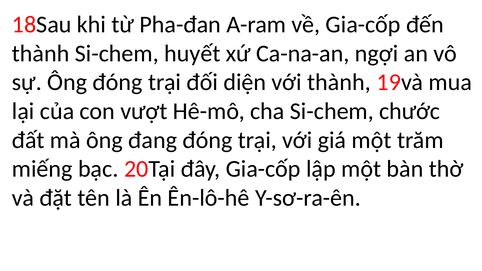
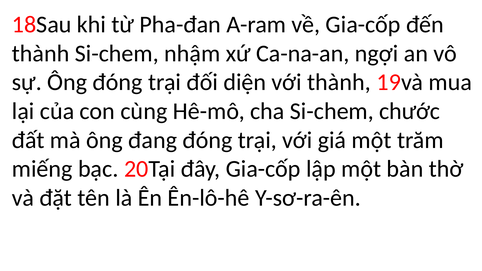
huyết: huyết -> nhậm (192, 53)
vượt: vượt -> cùng (144, 111)
